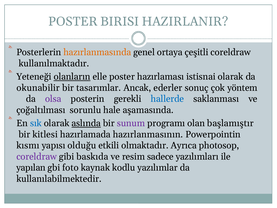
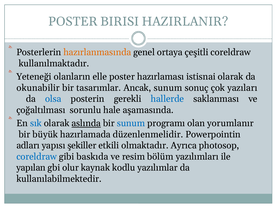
olanların underline: present -> none (72, 77)
Ancak ederler: ederler -> sunum (168, 88)
yöntem: yöntem -> yazıları (242, 88)
olsa colour: purple -> blue (53, 99)
sunum colour: purple -> blue (131, 123)
başlamıştır: başlamıştır -> yorumlanır (230, 123)
kitlesi: kitlesi -> büyük (45, 134)
hazırlanmasının: hazırlanmasının -> düzenlenmelidir (148, 134)
kısmı: kısmı -> adları (28, 145)
olduğu: olduğu -> şekiller (82, 145)
coreldraw colour: purple -> blue (37, 156)
sadece: sadece -> bölüm (160, 156)
foto: foto -> olur (71, 167)
